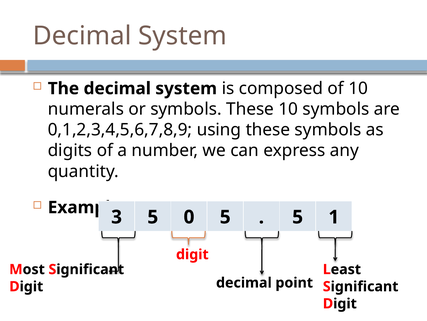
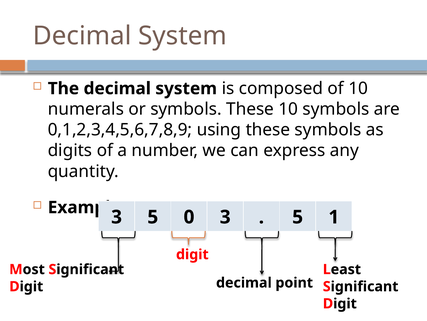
5: 5 -> 3 (225, 217)
